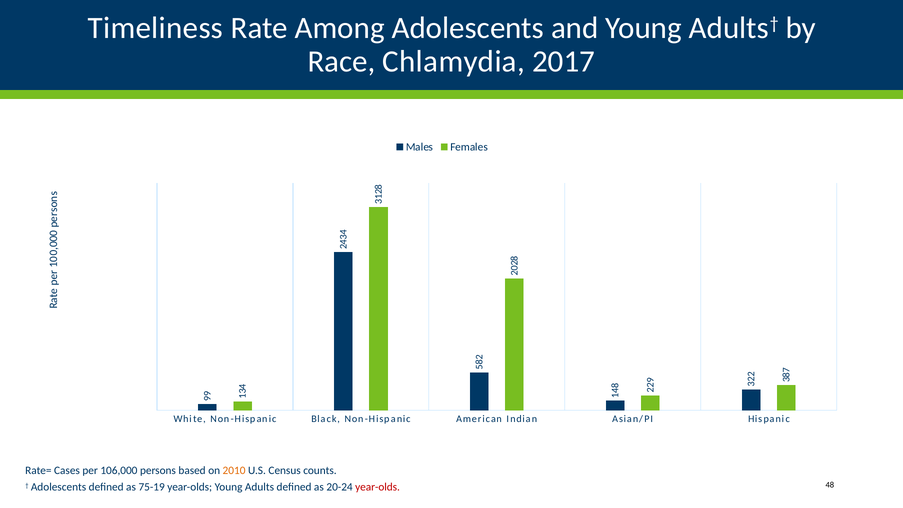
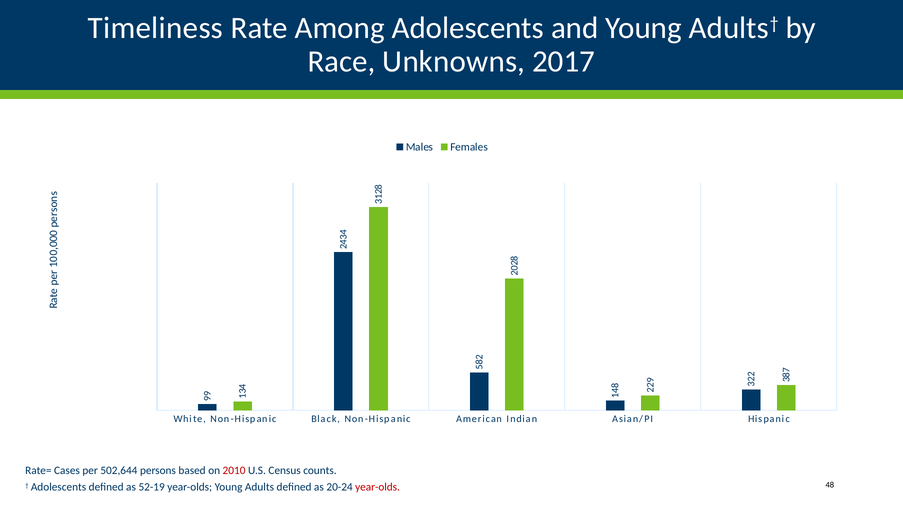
Chlamydia: Chlamydia -> Unknowns (454, 62)
106,000: 106,000 -> 502,644 (119, 471)
2010 colour: orange -> red (234, 471)
75-19: 75-19 -> 52-19 (152, 487)
